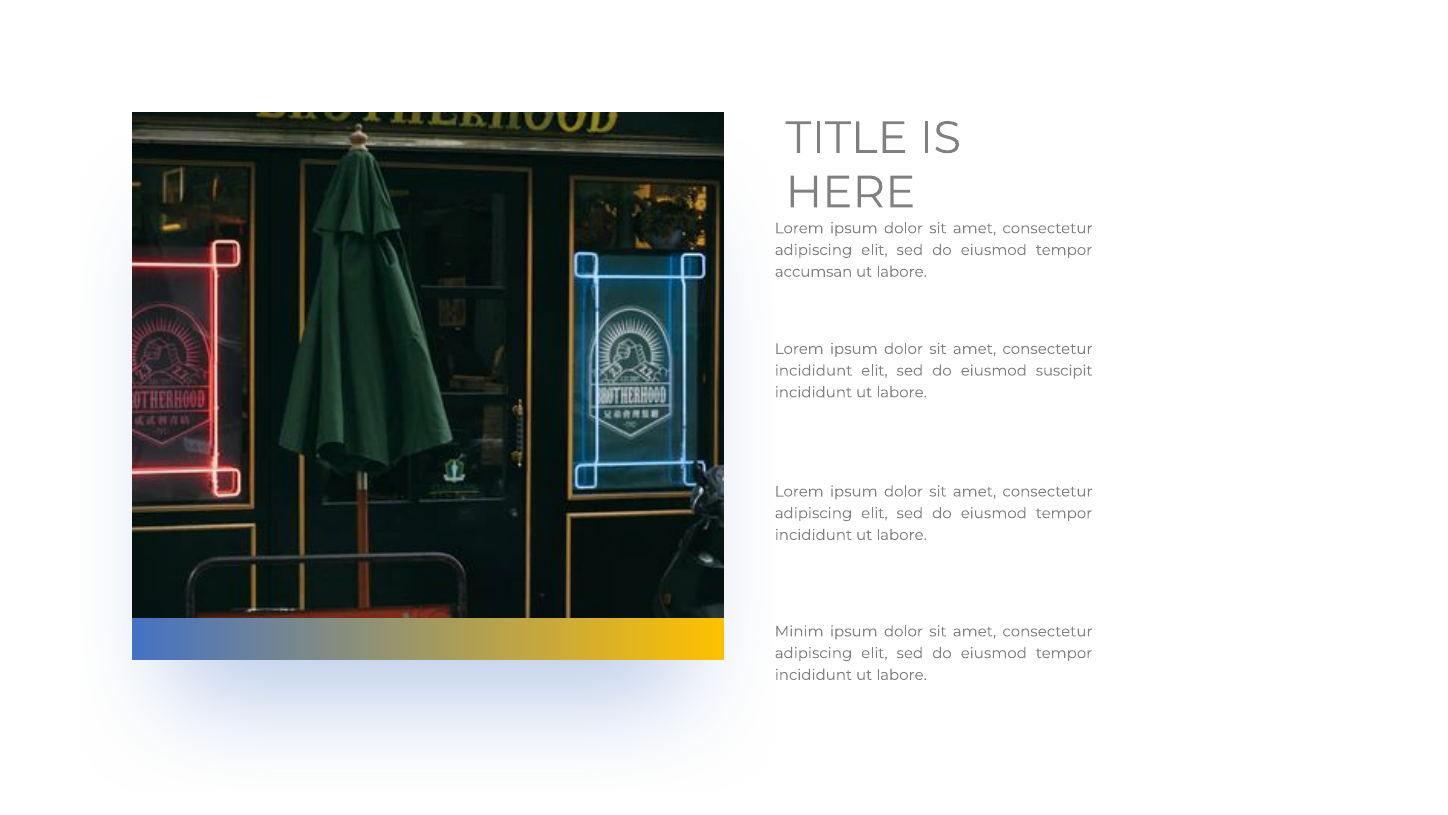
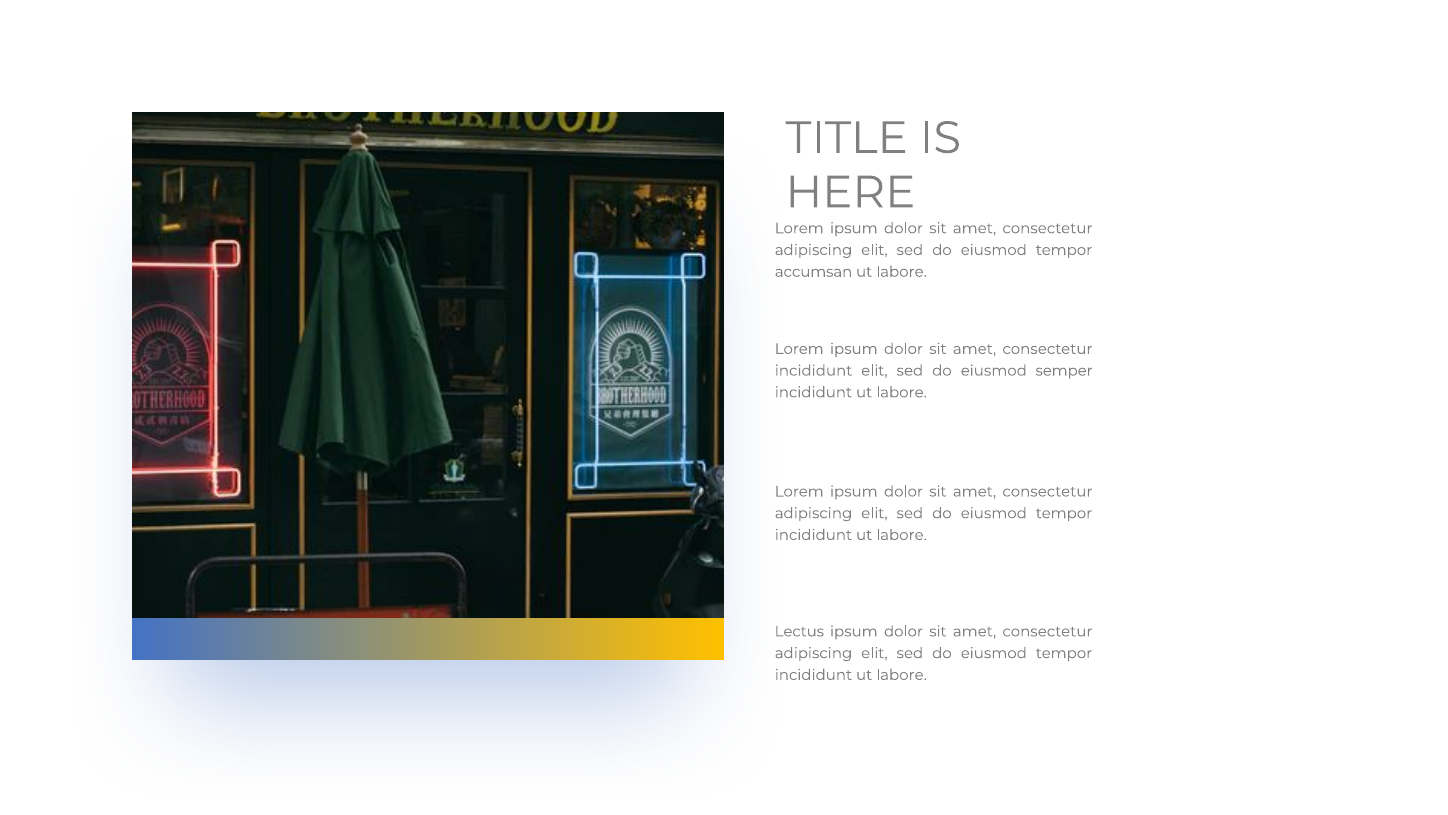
suscipit: suscipit -> semper (1064, 370)
Minim: Minim -> Lectus (799, 631)
